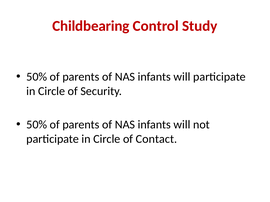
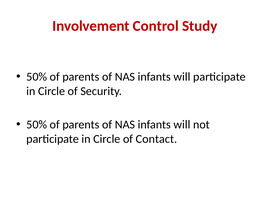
Childbearing: Childbearing -> Involvement (91, 26)
